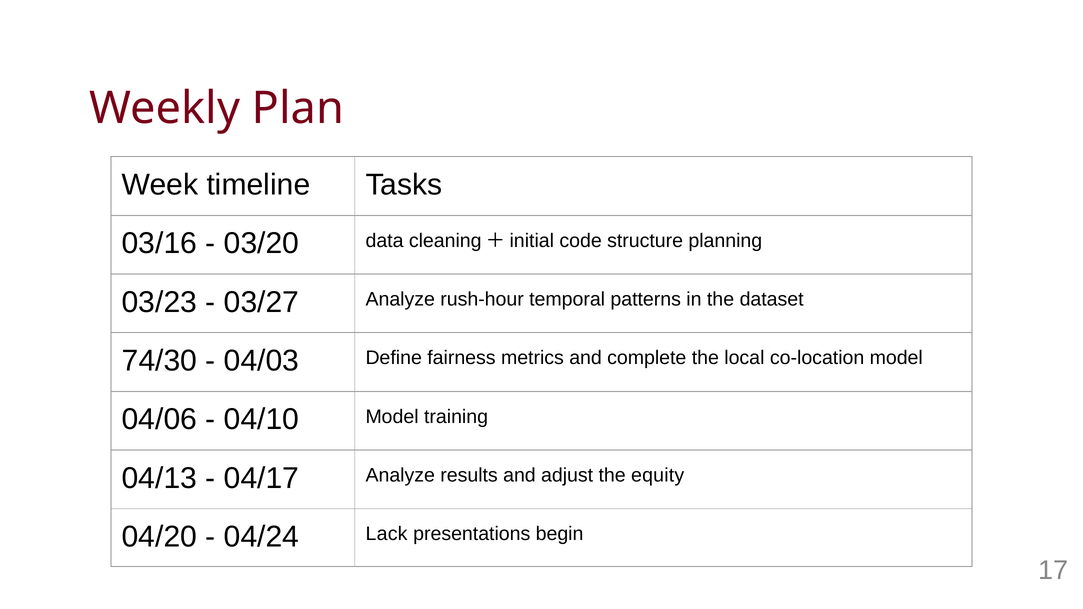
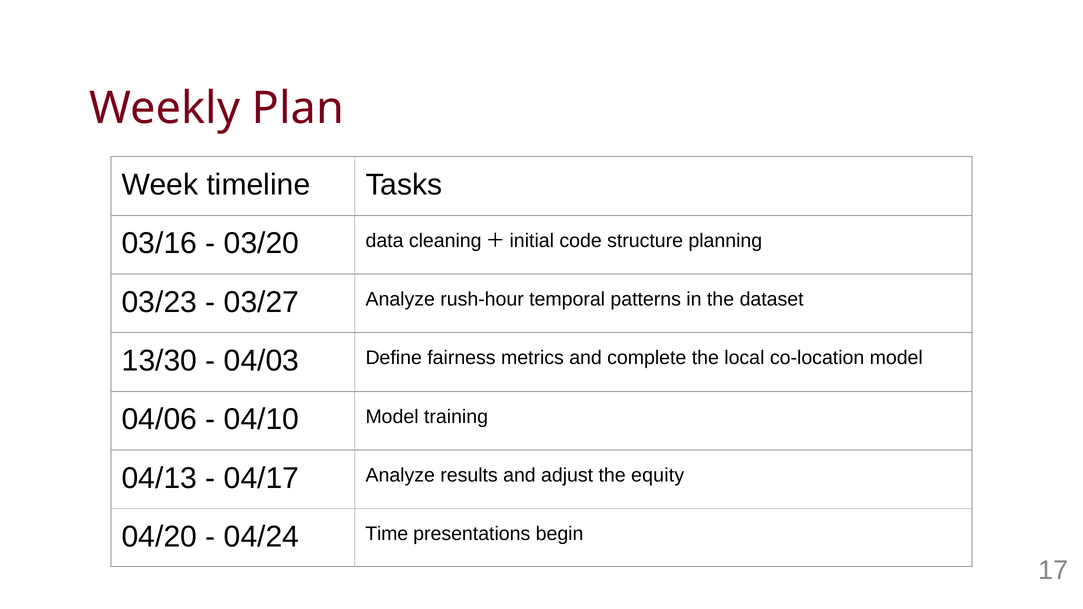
74/30: 74/30 -> 13/30 (160, 361)
Lack: Lack -> Time (387, 534)
